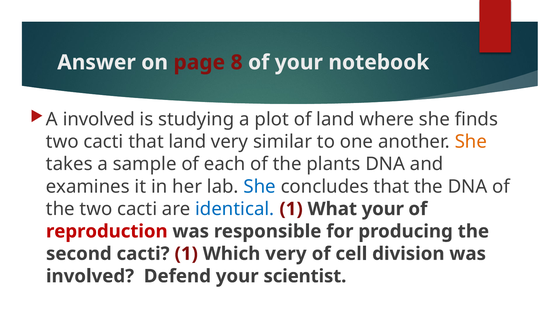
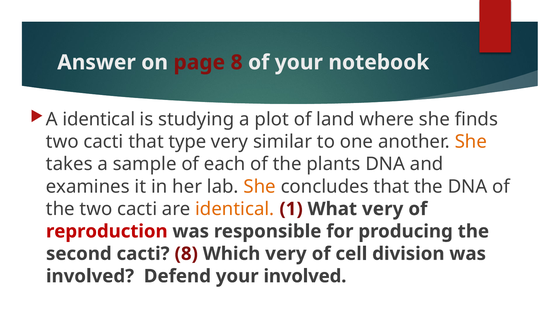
A involved: involved -> identical (99, 119)
that land: land -> type (187, 142)
She colour: blue -> orange (260, 187)
identical colour: blue -> orange (235, 209)
What your: your -> very (383, 209)
cacti 1: 1 -> 8 (186, 254)
your scientist: scientist -> involved (305, 276)
